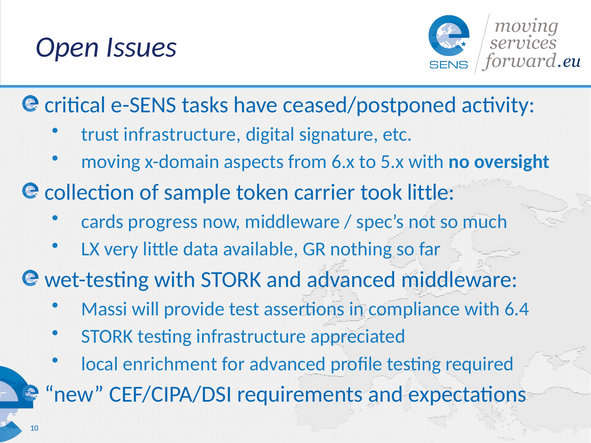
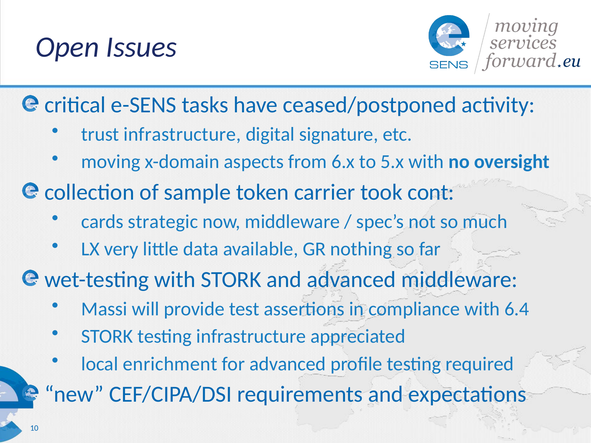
took little: little -> cont (431, 192)
progress: progress -> strategic (163, 222)
